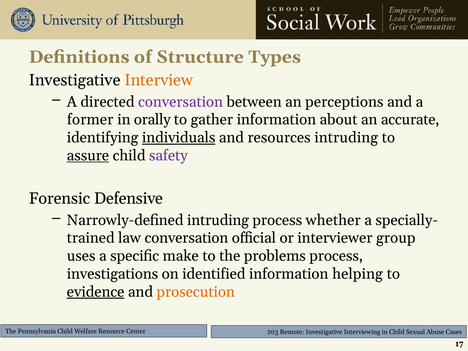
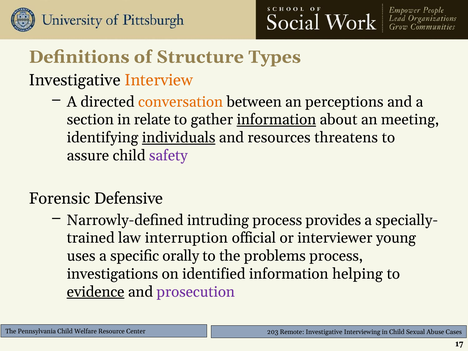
conversation colour: purple -> orange (181, 102)
former: former -> section (90, 120)
orally: orally -> relate (152, 120)
information underline: none -> present (276, 120)
accurate: accurate -> meeting (410, 120)
resources intruding: intruding -> threatens (346, 138)
assure underline: present -> none (88, 156)
whether: whether -> provides (333, 220)
law conversation: conversation -> interruption (186, 238)
group: group -> young (396, 238)
make: make -> orally (181, 256)
prosecution colour: orange -> purple (196, 292)
